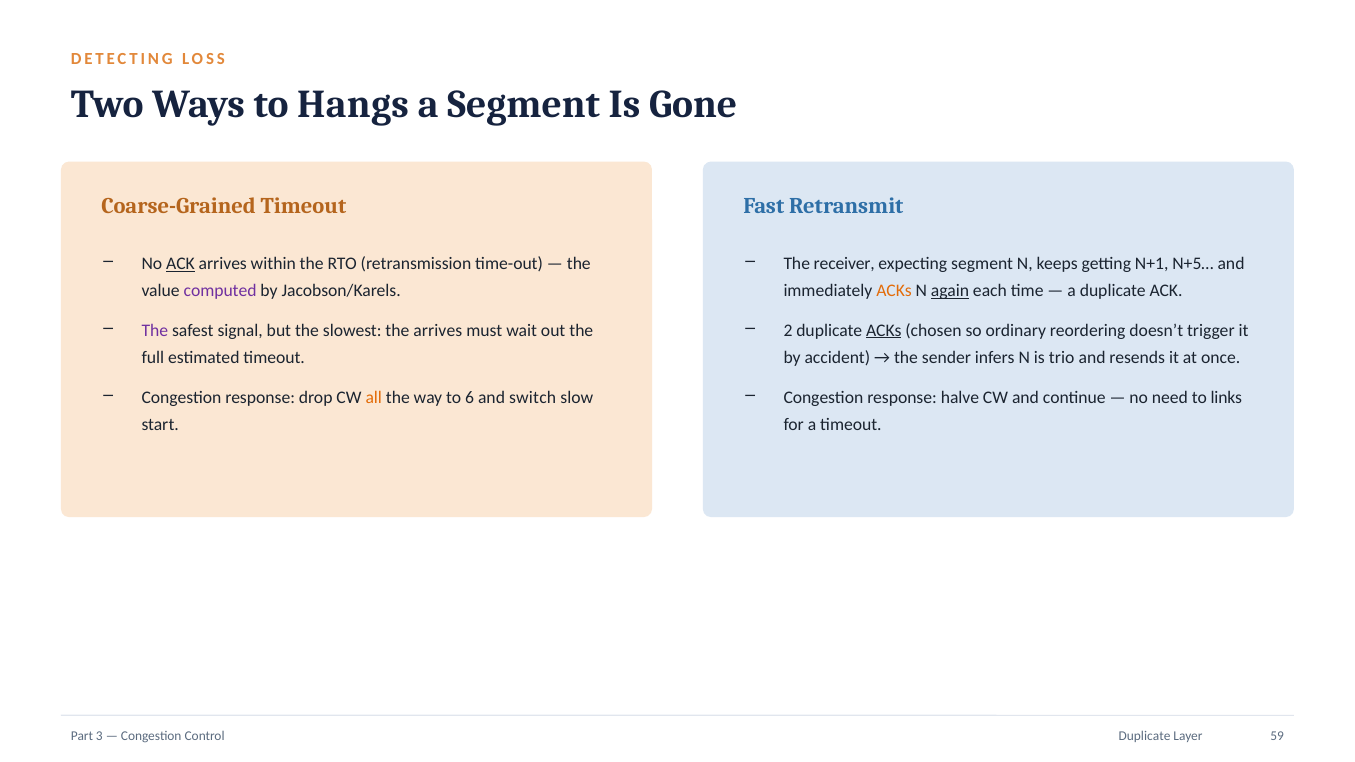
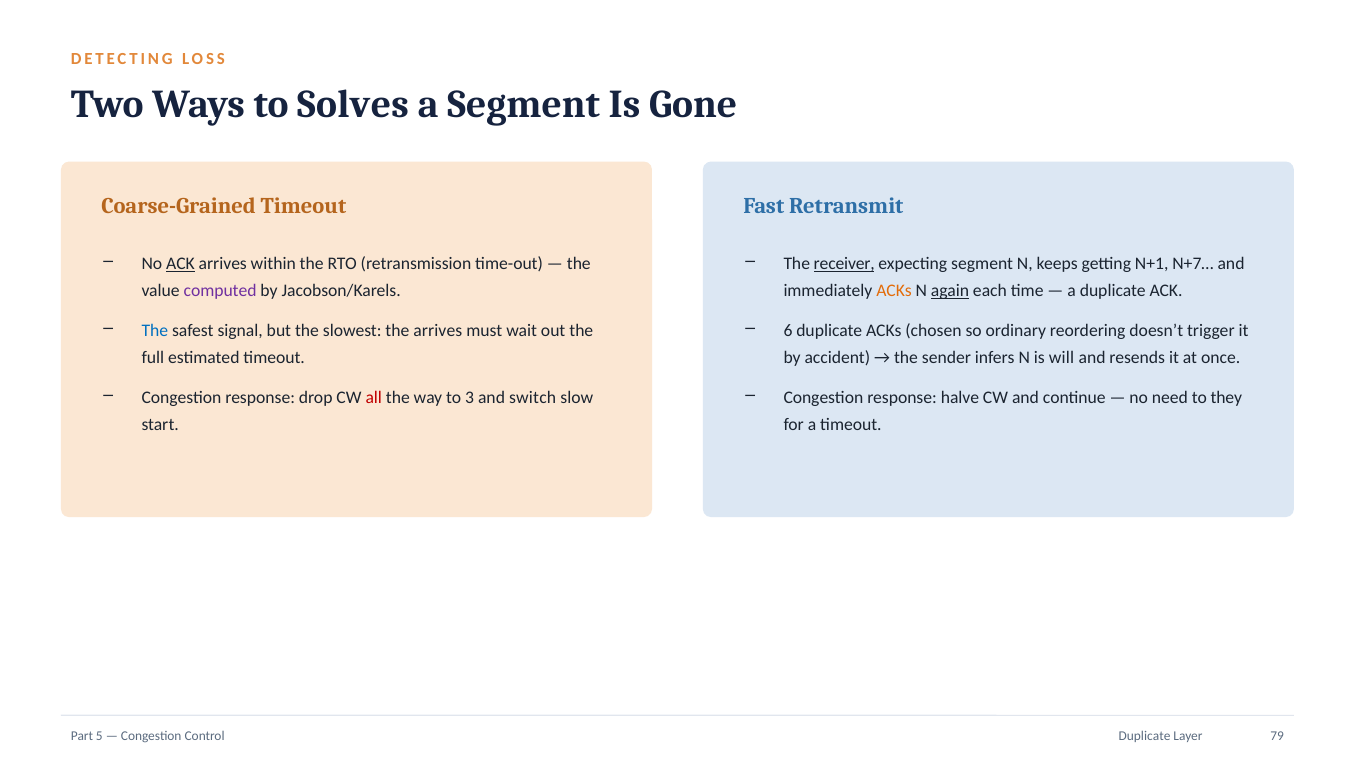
Hangs: Hangs -> Solves (353, 105)
receiver underline: none -> present (844, 264)
N+5…: N+5… -> N+7… (1193, 264)
The colour: purple -> blue (155, 330)
2: 2 -> 6 (788, 330)
ACKs underline: present -> none (884, 330)
trio: trio -> will (1062, 358)
all colour: orange -> red (374, 397)
6: 6 -> 3 (470, 397)
links: links -> they (1226, 397)
3: 3 -> 5 (99, 737)
59: 59 -> 79 (1277, 737)
